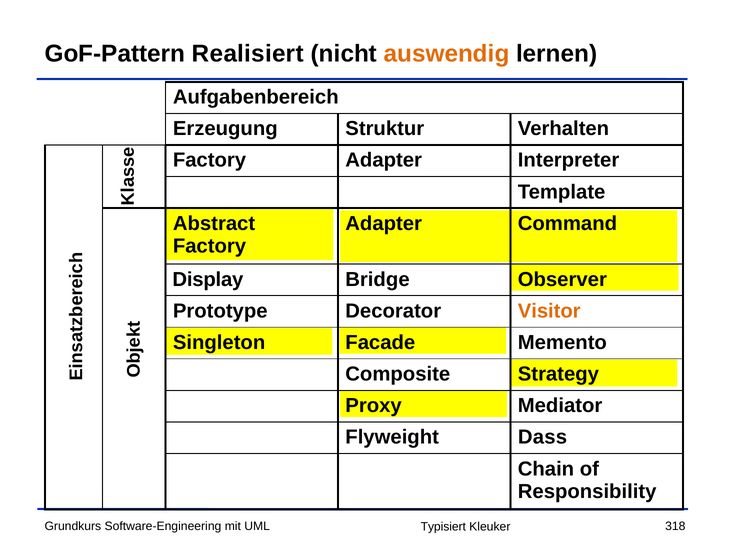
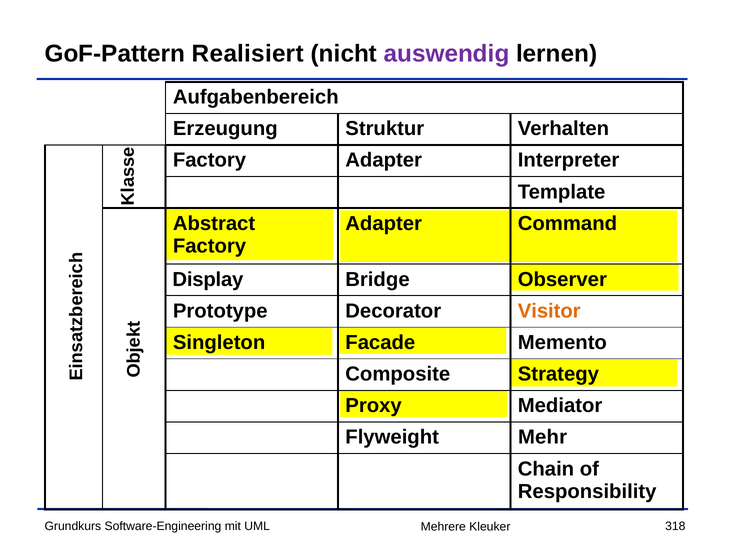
auswendig colour: orange -> purple (447, 54)
Dass: Dass -> Mehr (543, 438)
Typisiert: Typisiert -> Mehrere (443, 527)
